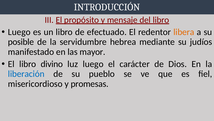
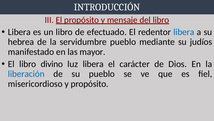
Luego: Luego -> Libera (19, 32)
libera colour: orange -> blue (184, 32)
posible: posible -> hebrea (21, 42)
servidumbre hebrea: hebrea -> pueblo (123, 42)
luz luego: luego -> libera (93, 64)
y promesas: promesas -> propósito (90, 83)
